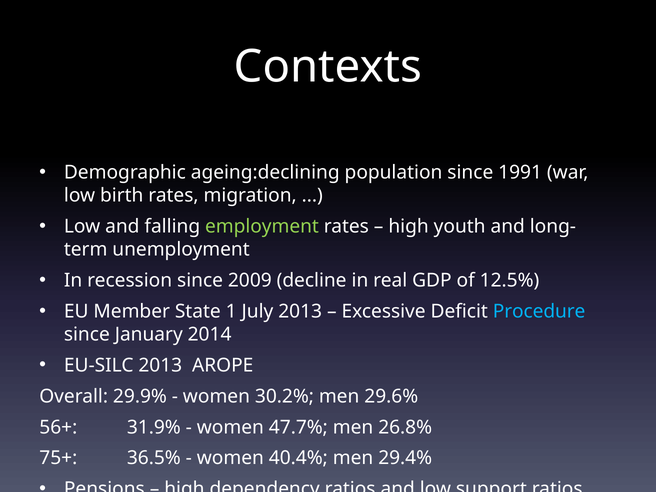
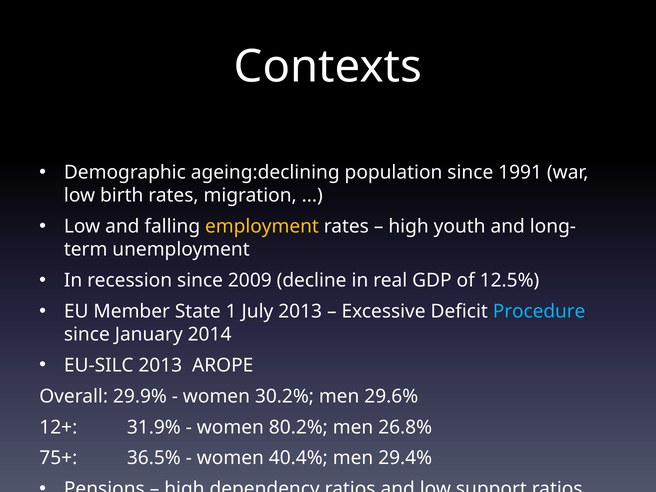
employment colour: light green -> yellow (262, 226)
56+: 56+ -> 12+ (58, 427)
47.7%: 47.7% -> 80.2% (298, 427)
